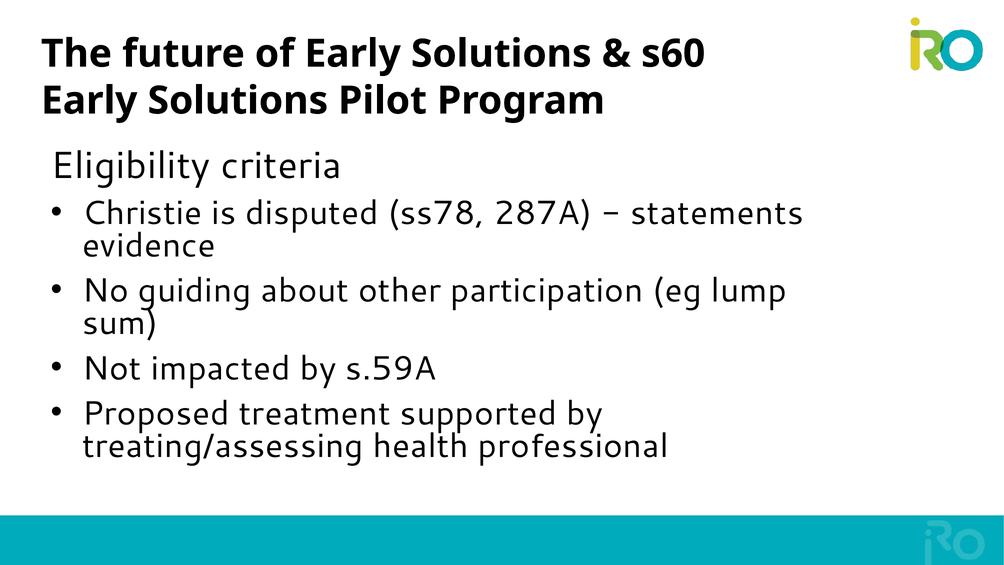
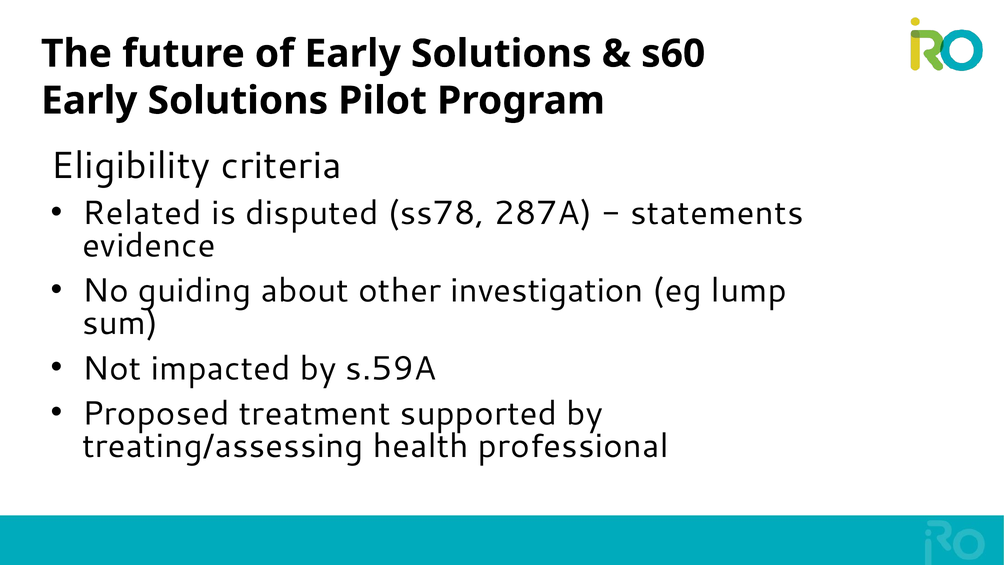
Christie: Christie -> Related (142, 213)
participation: participation -> investigation (547, 291)
